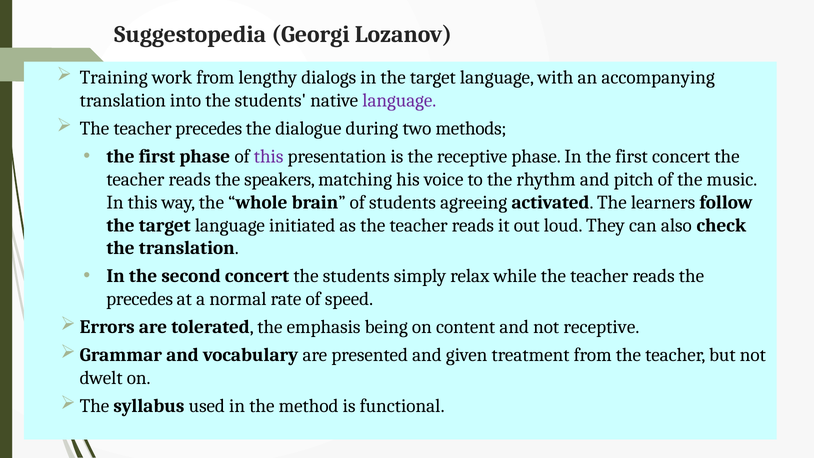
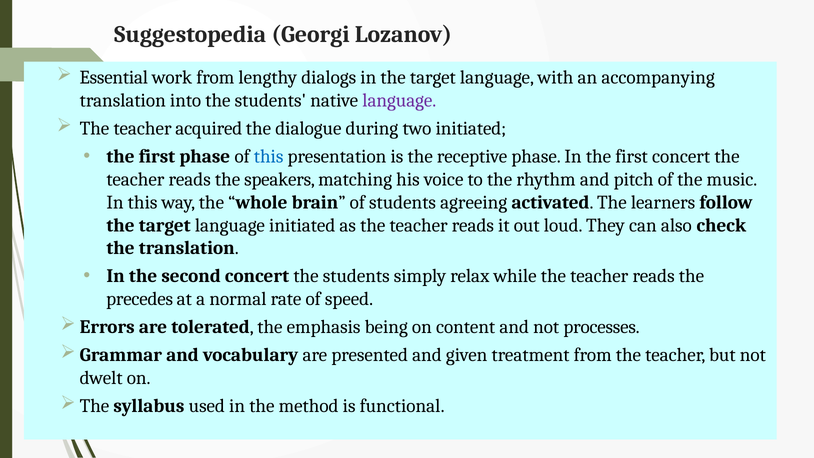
Training: Training -> Essential (114, 78)
teacher precedes: precedes -> acquired (209, 128)
two methods: methods -> initiated (471, 128)
this colour: purple -> blue (269, 156)
not receptive: receptive -> processes (602, 327)
